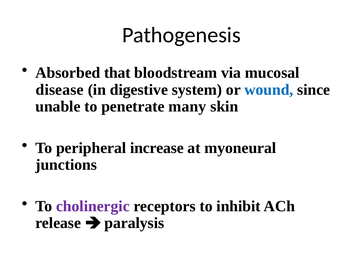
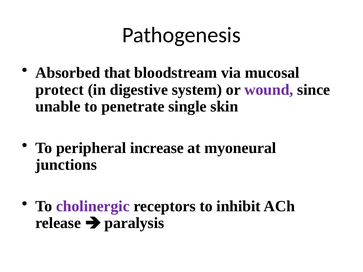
disease: disease -> protect (60, 90)
wound colour: blue -> purple (269, 90)
many: many -> single (187, 107)
